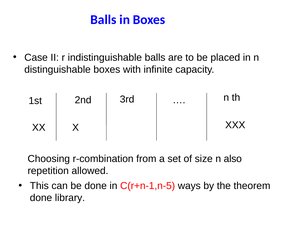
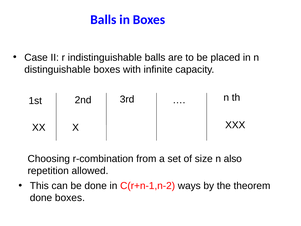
C(r+n-1,n-5: C(r+n-1,n-5 -> C(r+n-1,n-2 (148, 186)
done library: library -> boxes (70, 198)
